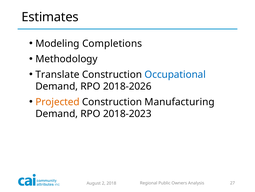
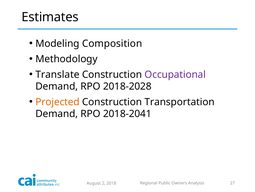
Completions: Completions -> Composition (112, 43)
Occupational colour: blue -> purple (175, 74)
2018-2026: 2018-2026 -> 2018-2028 (127, 86)
Manufacturing: Manufacturing -> Transportation (180, 102)
2018-2023: 2018-2023 -> 2018-2041 (127, 113)
